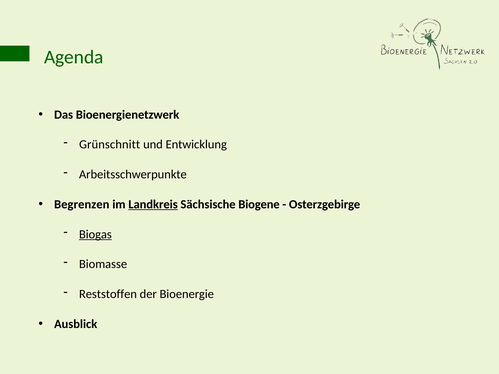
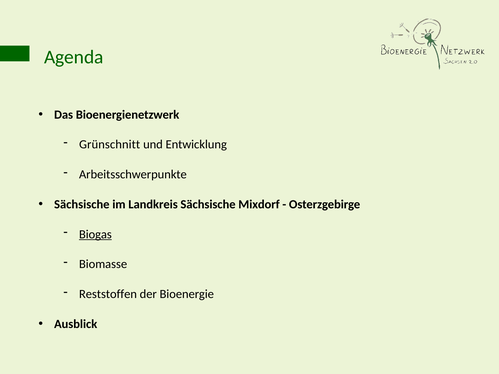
Begrenzen: Begrenzen -> Sächsische (82, 204)
Landkreis underline: present -> none (153, 204)
Biogene: Biogene -> Mixdorf (259, 204)
